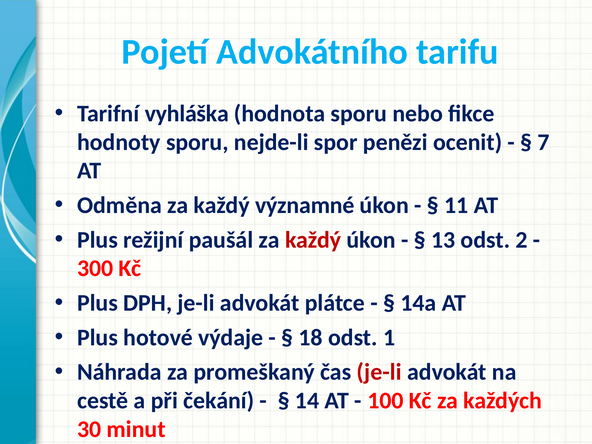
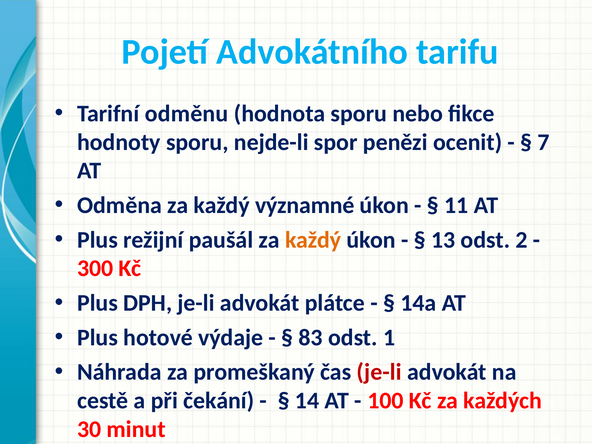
vyhláška: vyhláška -> odměnu (187, 114)
každý colour: red -> orange (313, 240)
18: 18 -> 83 (311, 338)
